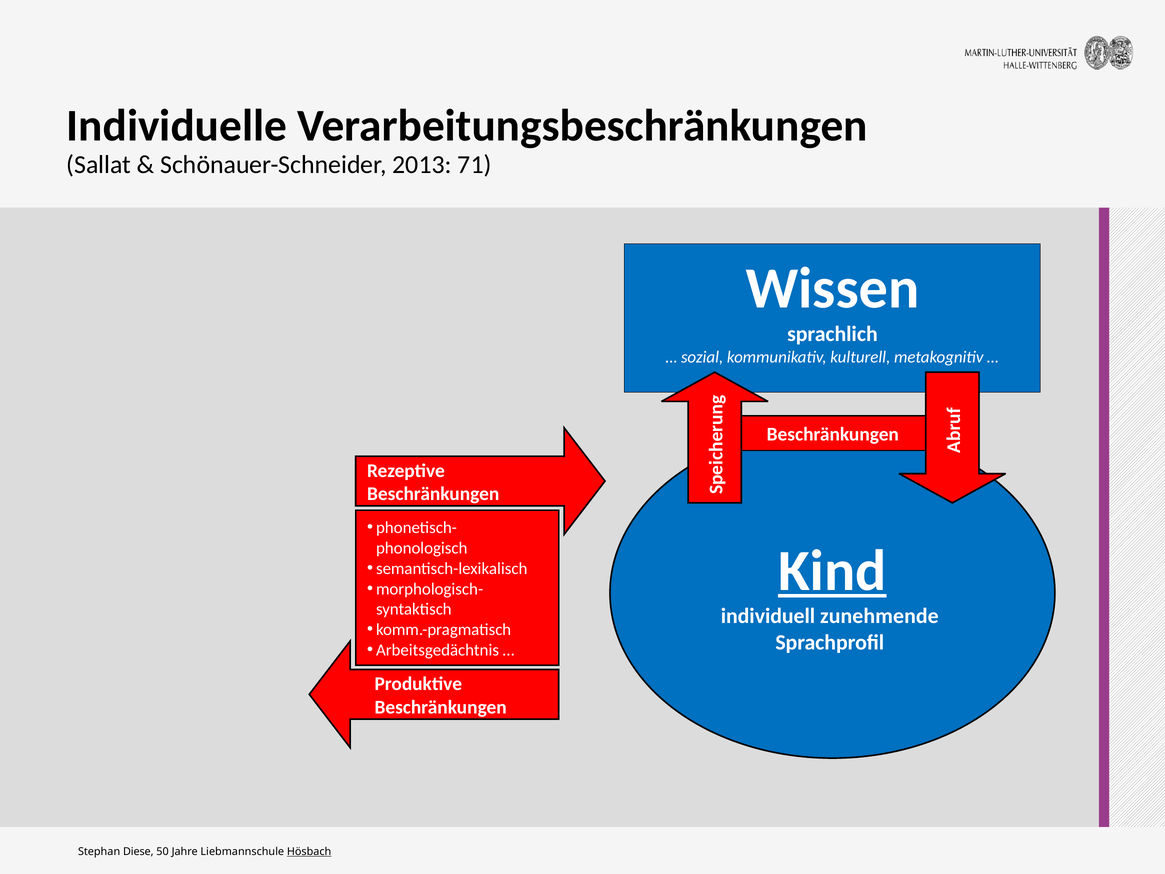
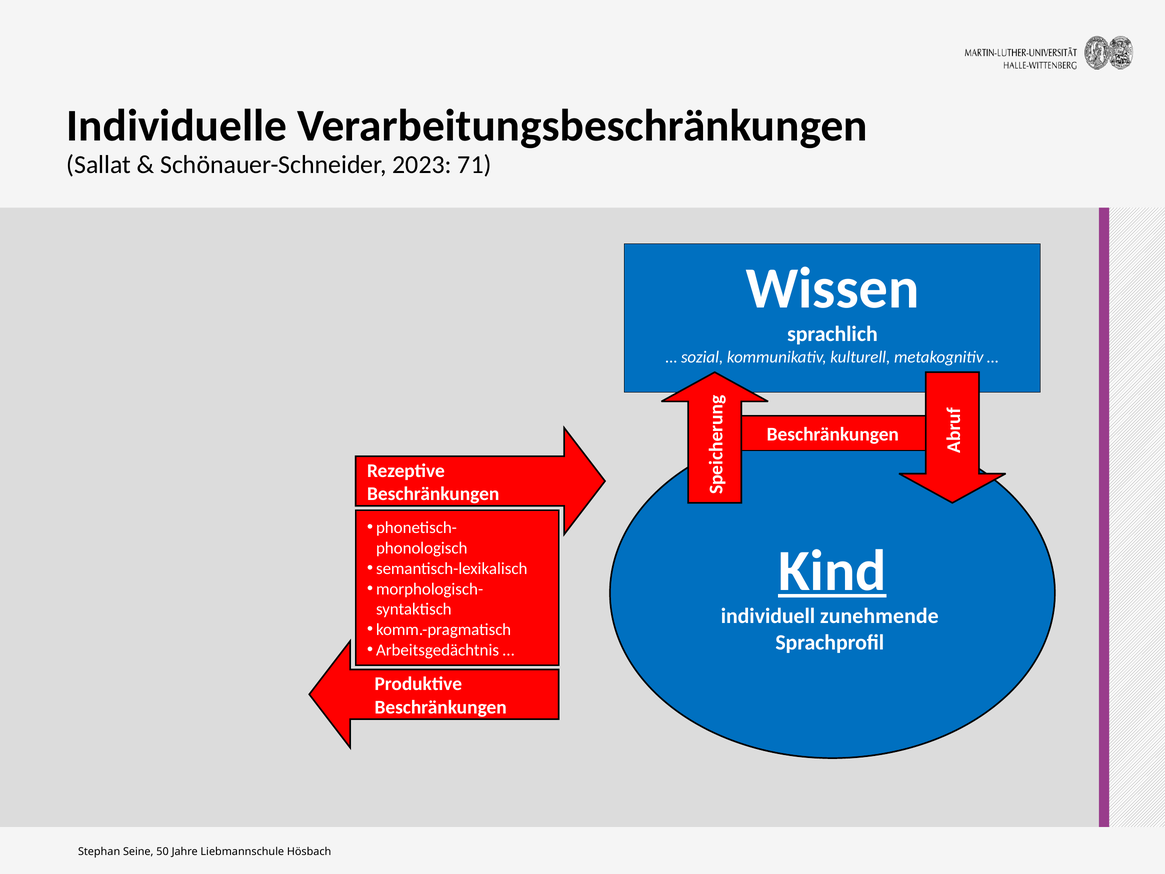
2013: 2013 -> 2023 (422, 165)
Diese: Diese -> Seine (138, 851)
Hösbach underline: present -> none (309, 851)
